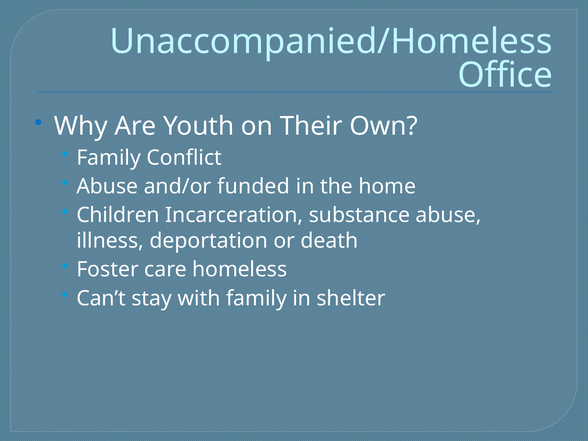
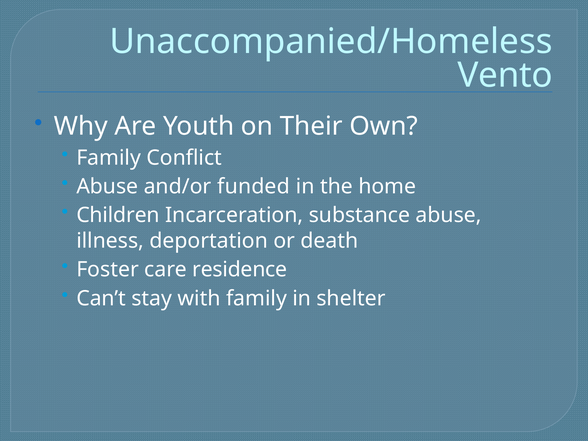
Office: Office -> Vento (505, 75)
homeless: homeless -> residence (240, 270)
